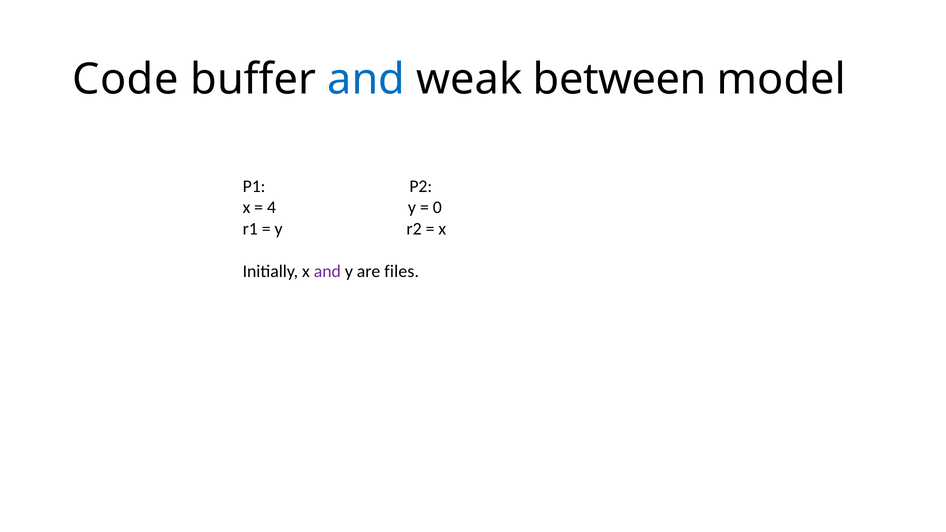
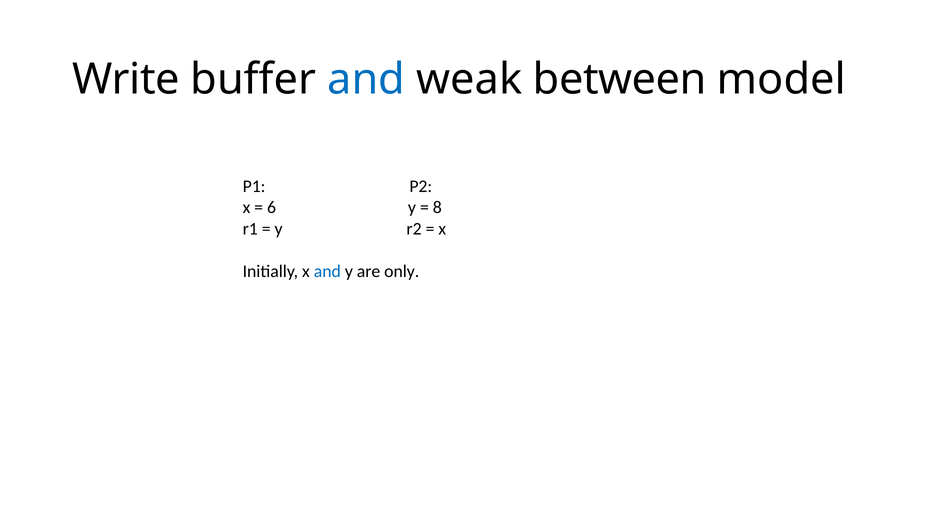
Code: Code -> Write (126, 79)
4: 4 -> 6 (272, 208)
0: 0 -> 8 (437, 208)
and colour: purple -> blue (327, 272)
files: files -> only (402, 272)
